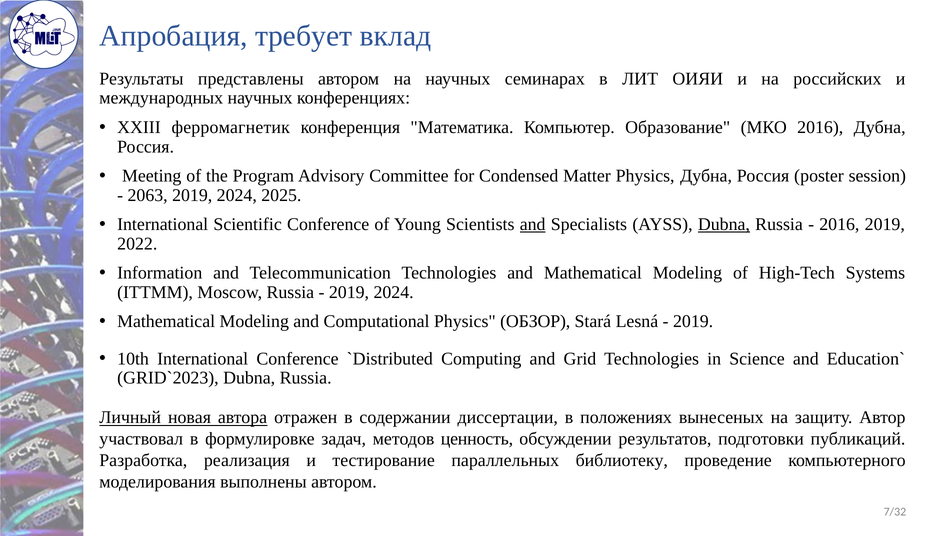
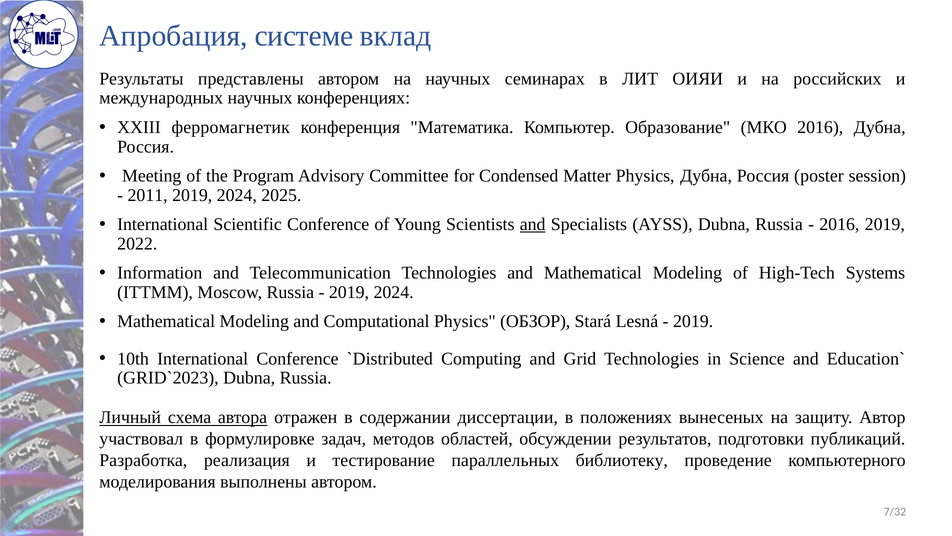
требует: требует -> системе (304, 36)
2063: 2063 -> 2011 (148, 195)
Dubna underline: present -> none (724, 224)
новая: новая -> схема (190, 417)
ценность: ценность -> областей (477, 439)
